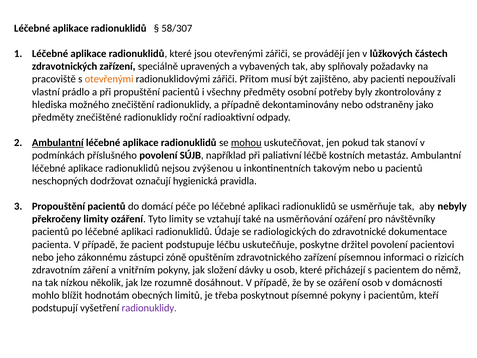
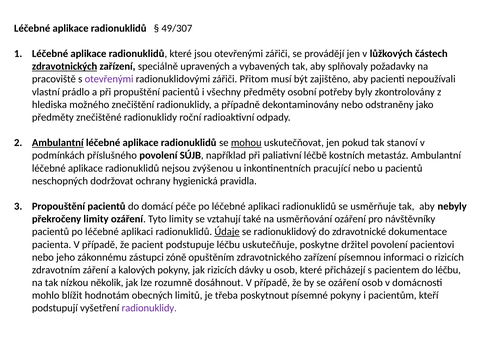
58/307: 58/307 -> 49/307 (177, 28)
zdravotnických underline: none -> present (65, 66)
otevřenými colour: orange -> purple (109, 79)
takovým: takovým -> pracující (332, 168)
označují: označují -> ochrany (153, 181)
Údaje underline: none -> present (227, 232)
radiologických: radiologických -> radionuklidový (285, 232)
vnitřním: vnitřním -> kalových (137, 270)
jak složení: složení -> rizicích (222, 270)
do němž: němž -> léčbu (448, 270)
